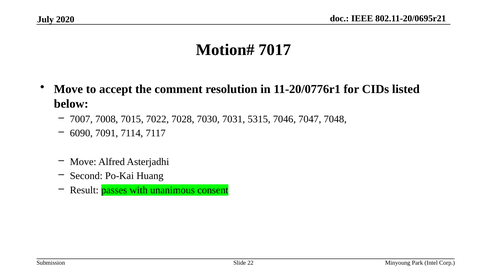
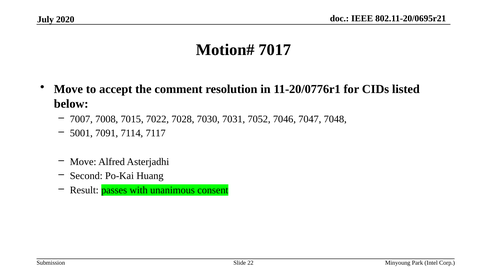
5315: 5315 -> 7052 (259, 119)
6090: 6090 -> 5001 (81, 133)
